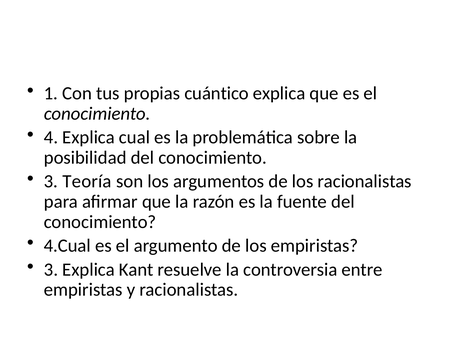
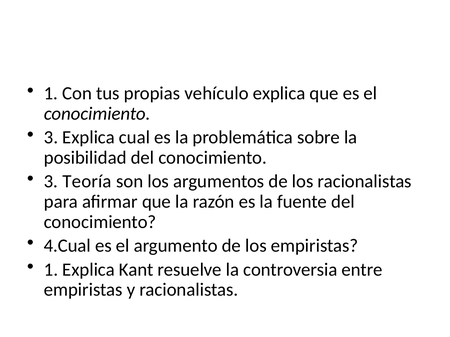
cuántico: cuántico -> vehículo (217, 94)
4: 4 -> 3 (51, 138)
3: 3 -> 1 (51, 270)
